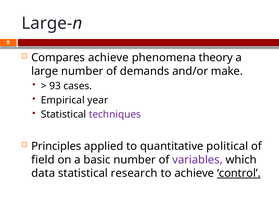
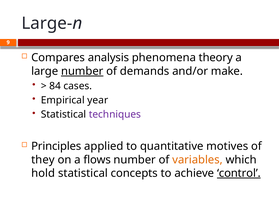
Compares achieve: achieve -> analysis (108, 58)
number underline: none -> present (82, 71)
93: 93 -> 84 (55, 86)
political: political -> motives (227, 146)
field: field -> they (43, 160)
basic: basic -> flows (97, 160)
variables colour: purple -> orange (197, 160)
data: data -> hold (43, 173)
research: research -> concepts (134, 173)
